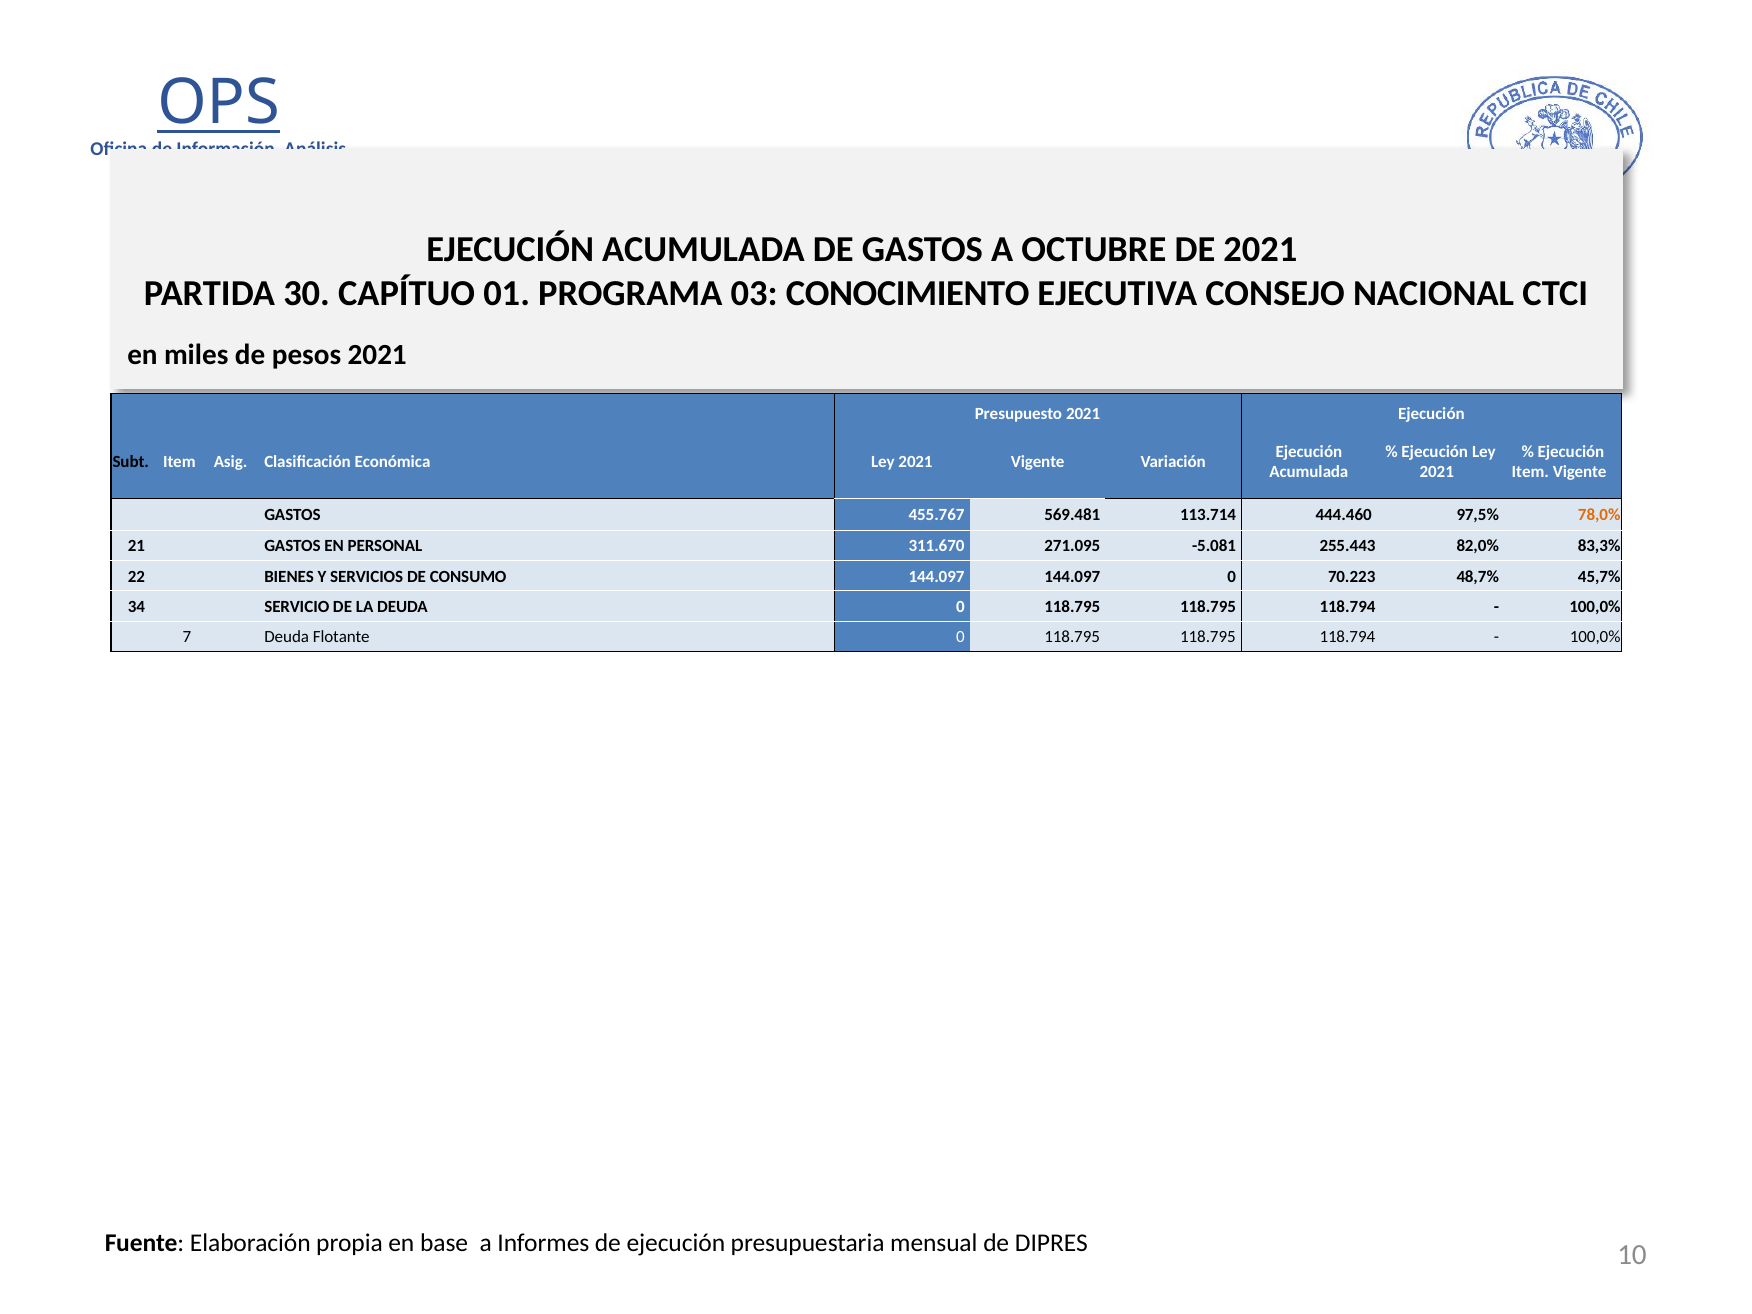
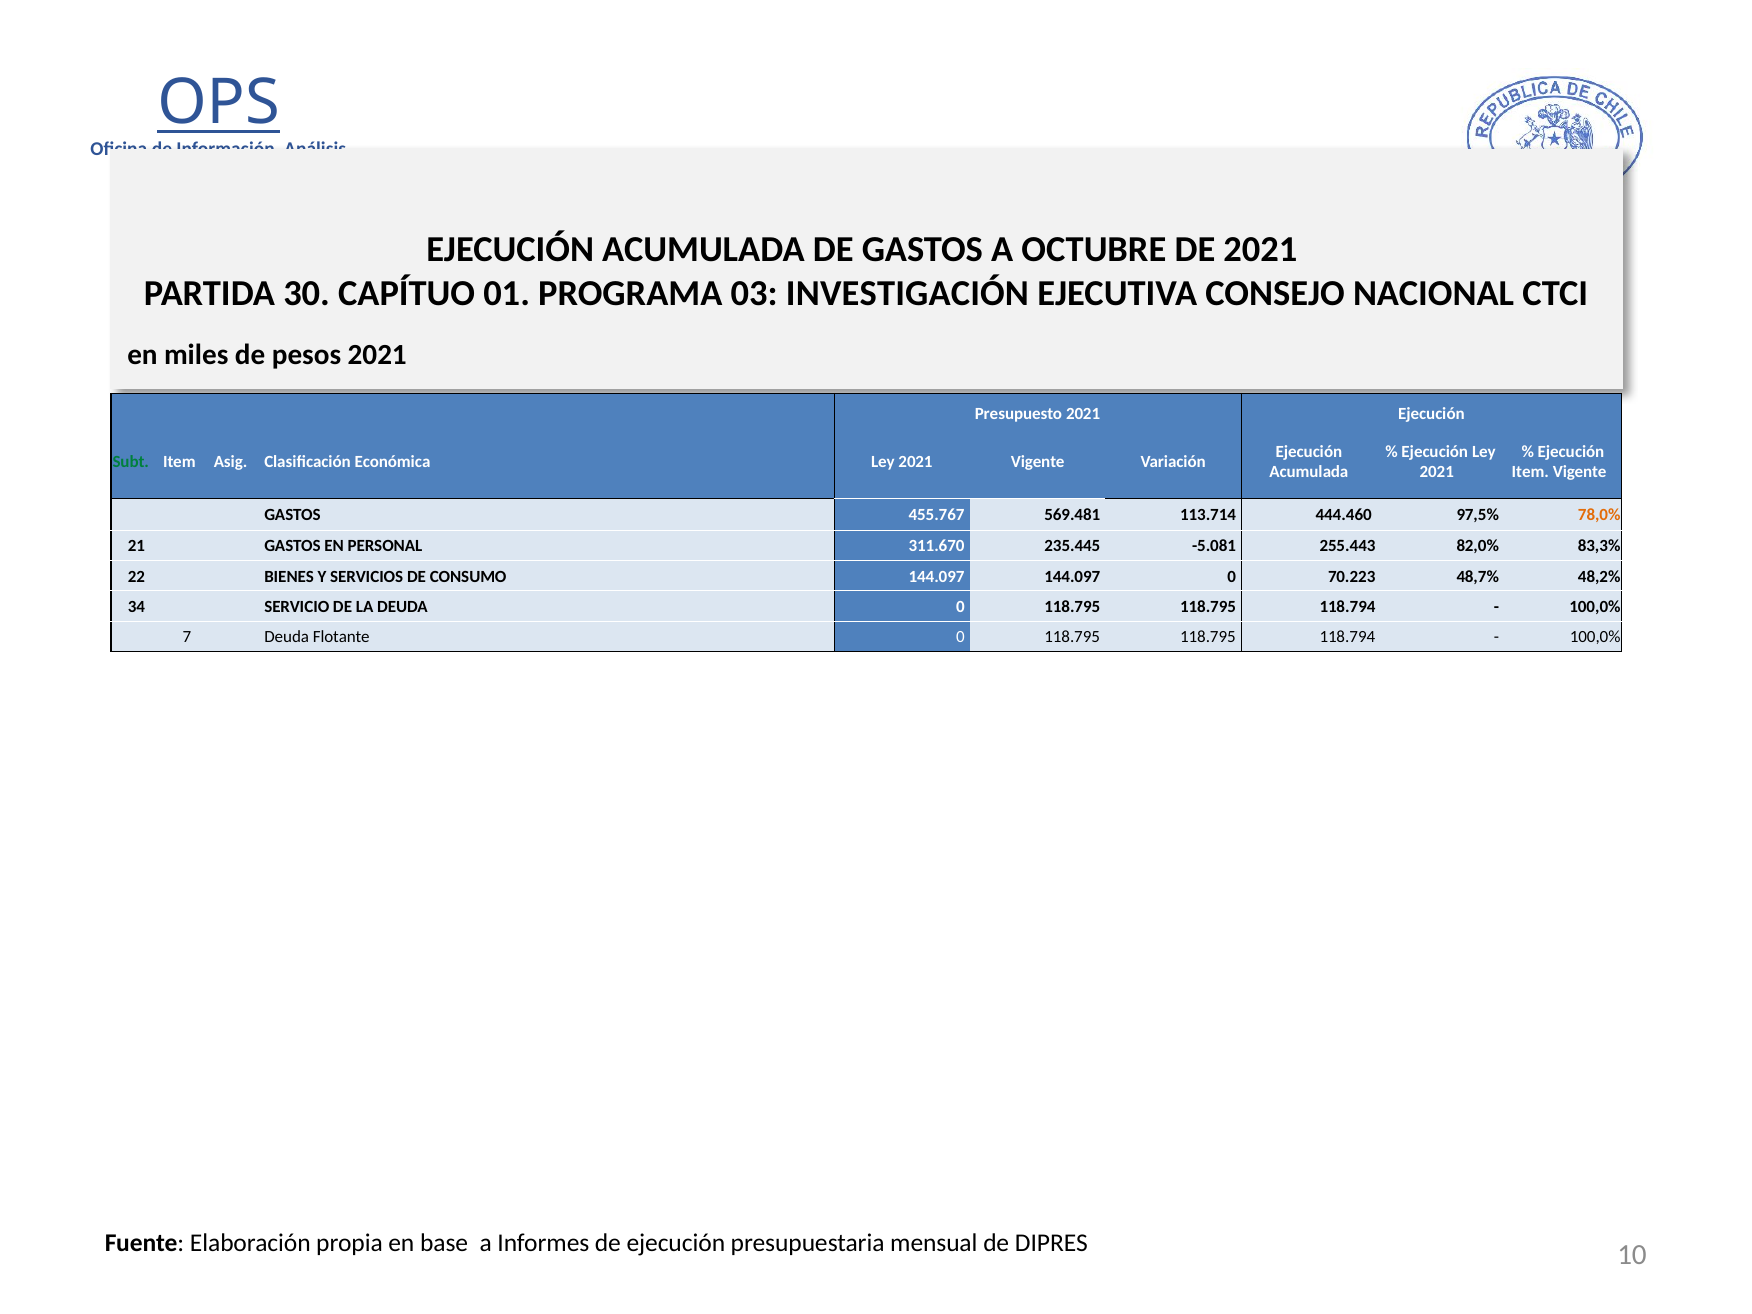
CONOCIMIENTO: CONOCIMIENTO -> INVESTIGACIÓN (907, 294)
Subt colour: black -> green (131, 462)
271.095: 271.095 -> 235.445 (1072, 546)
45,7%: 45,7% -> 48,2% (1599, 576)
